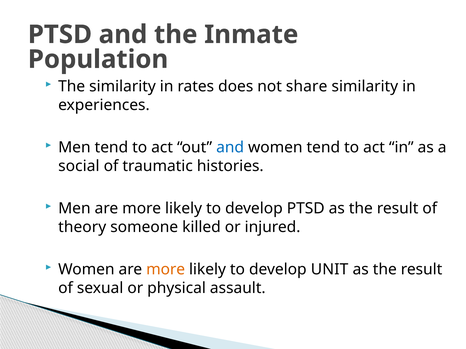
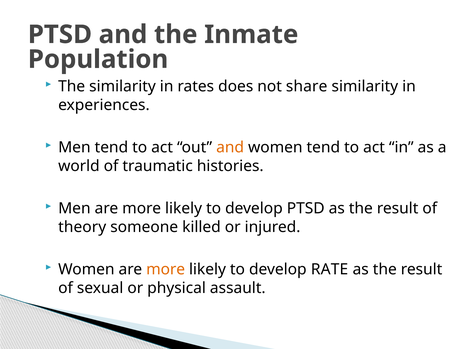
and colour: blue -> orange (230, 148)
social: social -> world (79, 166)
UNIT: UNIT -> RATE (330, 270)
